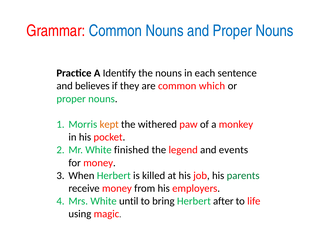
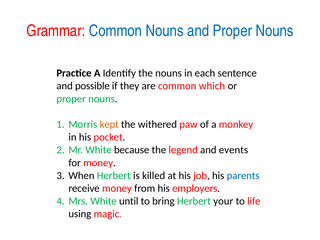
believes: believes -> possible (92, 86)
finished: finished -> because (132, 150)
parents colour: green -> blue (243, 176)
after: after -> your (223, 201)
